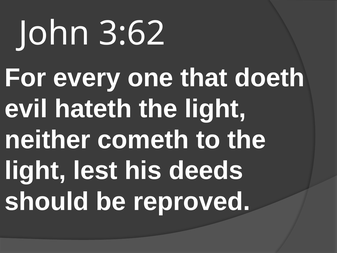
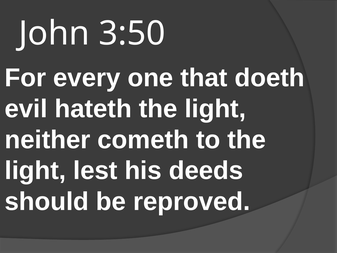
3:62: 3:62 -> 3:50 (132, 34)
